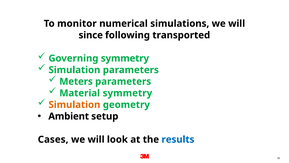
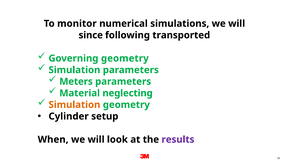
Governing symmetry: symmetry -> geometry (125, 58)
Material symmetry: symmetry -> neglecting (128, 93)
Ambient: Ambient -> Cylinder (69, 116)
Cases: Cases -> When (53, 139)
results colour: blue -> purple (178, 139)
